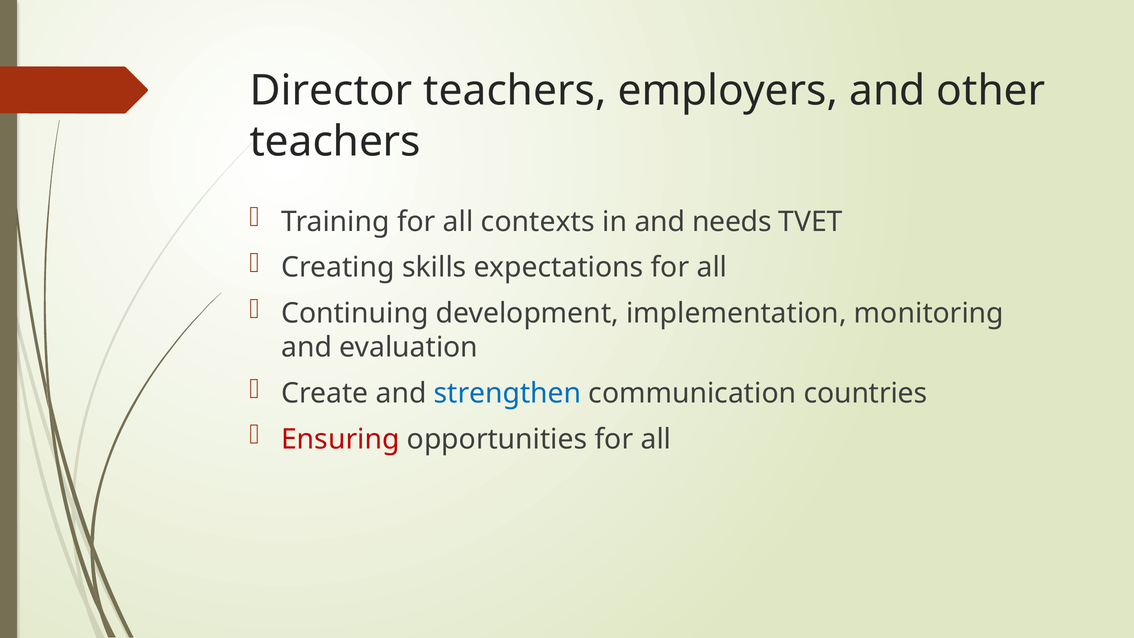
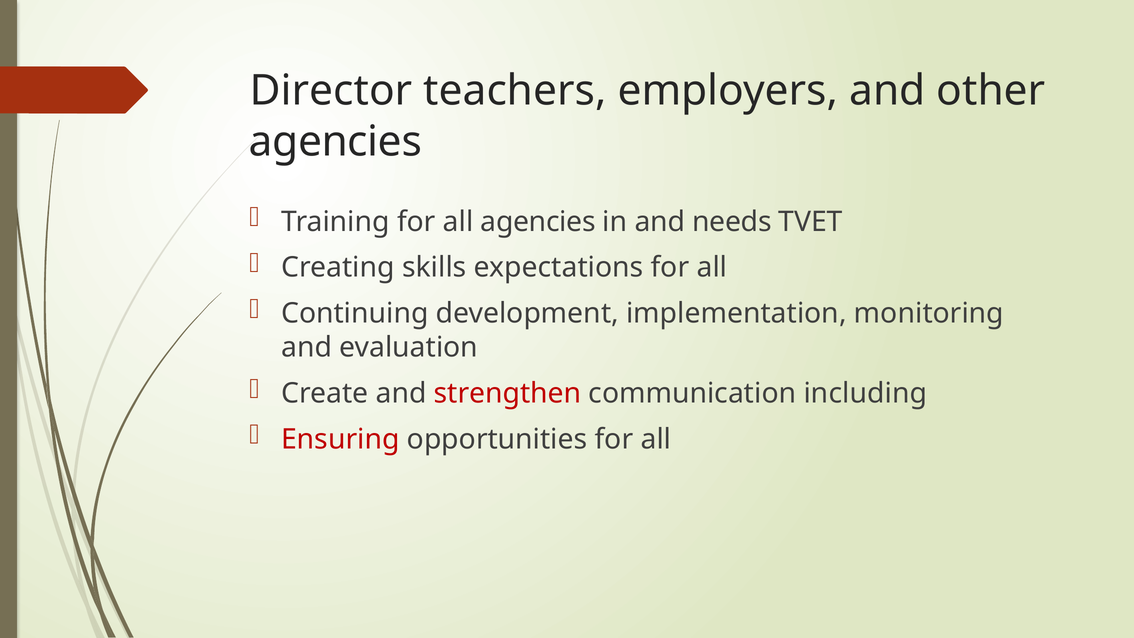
teachers: teachers -> agencies (335, 142)
all contexts: contexts -> agencies (538, 222)
strengthen colour: blue -> red (508, 393)
countries: countries -> including (865, 393)
